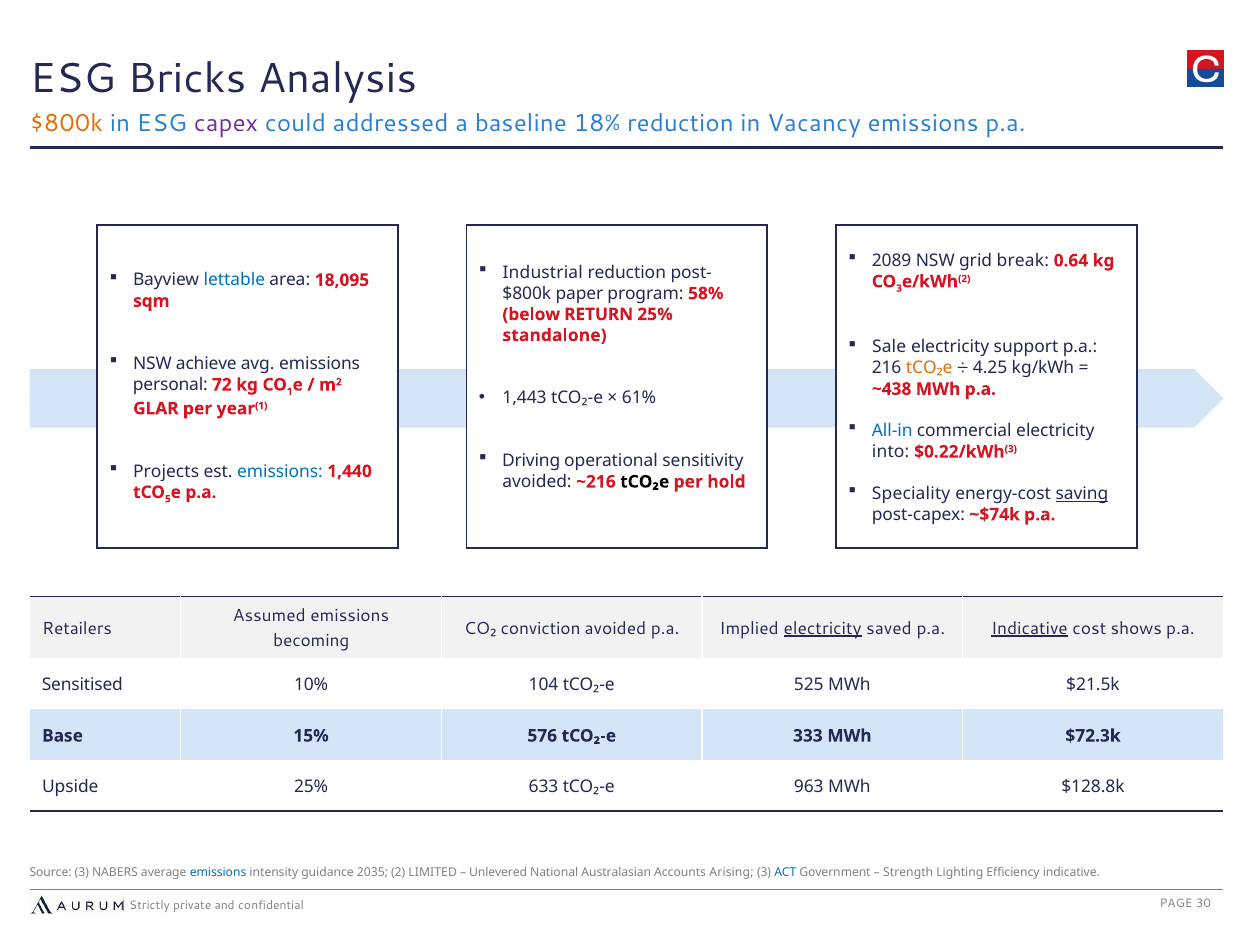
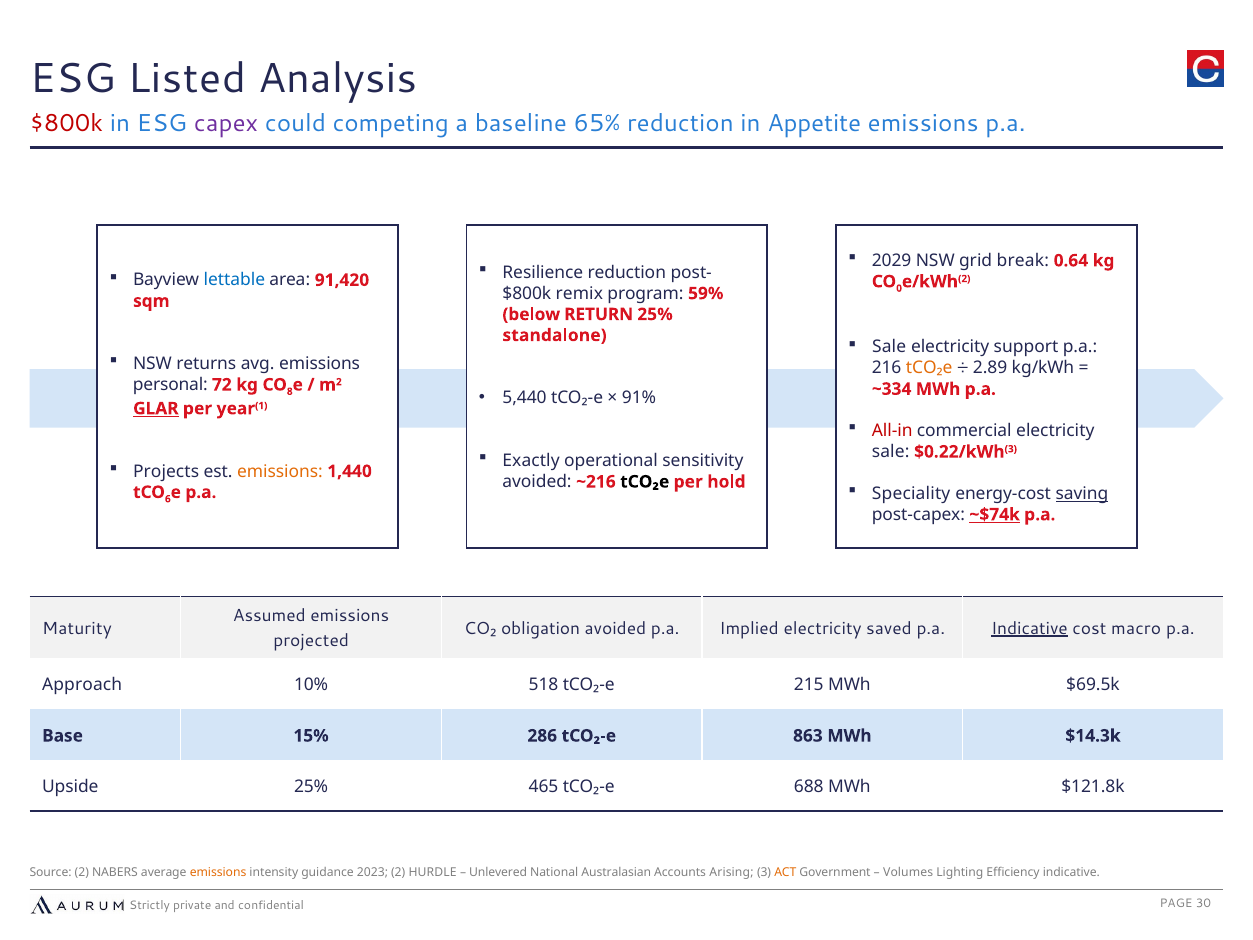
Bricks: Bricks -> Listed (187, 79)
$800k colour: orange -> red (66, 124)
addressed: addressed -> competing (391, 124)
18%: 18% -> 65% (597, 124)
Vacancy: Vacancy -> Appetite (814, 124)
2089: 2089 -> 2029 (892, 261)
Industrial: Industrial -> Resilience (543, 272)
18,095: 18,095 -> 91,420 (342, 280)
3: 3 -> 0 (899, 288)
paper: paper -> remix (579, 293)
58%: 58% -> 59% (706, 293)
achieve: achieve -> returns (206, 364)
4.25: 4.25 -> 2.89 (990, 368)
1: 1 -> 8 (290, 391)
~438: ~438 -> ~334 (892, 389)
1,443: 1,443 -> 5,440 (525, 398)
61%: 61% -> 91% (639, 398)
GLAR underline: none -> present (156, 408)
All-in colour: blue -> red (892, 431)
into: into -> sale (891, 452)
Driving: Driving -> Exactly (531, 461)
emissions colour: blue -> orange (280, 471)
5: 5 -> 6 (168, 499)
~$74k underline: none -> present (995, 514)
Retailers: Retailers -> Maturity (77, 628)
conviction: conviction -> obligation (541, 628)
electricity underline: present -> none (823, 628)
shows: shows -> macro (1136, 628)
becoming: becoming -> projected (311, 641)
Sensitised: Sensitised -> Approach (82, 685)
104: 104 -> 518 (544, 685)
525: 525 -> 215 (809, 685)
$21.5k: $21.5k -> $69.5k (1093, 685)
576: 576 -> 286 (542, 736)
333: 333 -> 863 (808, 736)
$72.3k: $72.3k -> $14.3k (1093, 736)
633: 633 -> 465 (544, 786)
963: 963 -> 688 (809, 786)
$128.8k: $128.8k -> $121.8k (1093, 786)
Source 3: 3 -> 2 (82, 872)
emissions colour: blue -> orange (218, 872)
2035: 2035 -> 2023 (373, 872)
LIMITED: LIMITED -> HURDLE (433, 872)
ACT colour: blue -> orange (785, 872)
Strength: Strength -> Volumes (908, 872)
